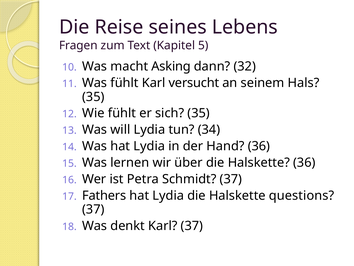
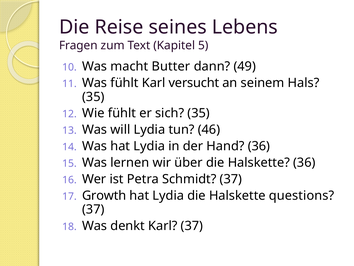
Asking: Asking -> Butter (171, 66)
32: 32 -> 49 (245, 66)
34: 34 -> 46 (209, 129)
Fathers: Fathers -> Growth (104, 195)
